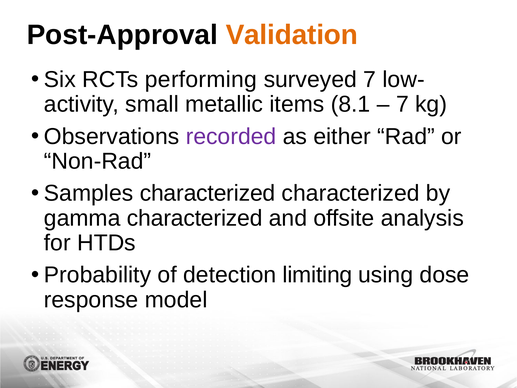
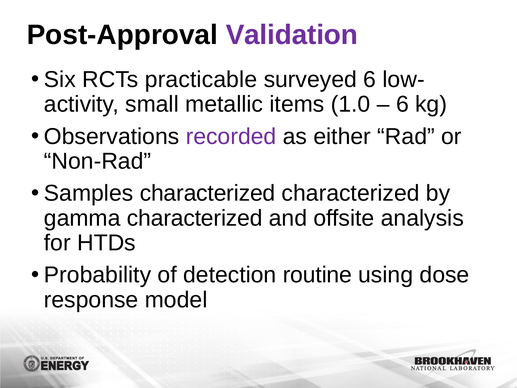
Validation colour: orange -> purple (292, 35)
performing: performing -> practicable (201, 79)
surveyed 7: 7 -> 6 (370, 79)
8.1: 8.1 -> 1.0 (351, 104)
7: 7 -> 6 (402, 104)
limiting: limiting -> routine (317, 275)
